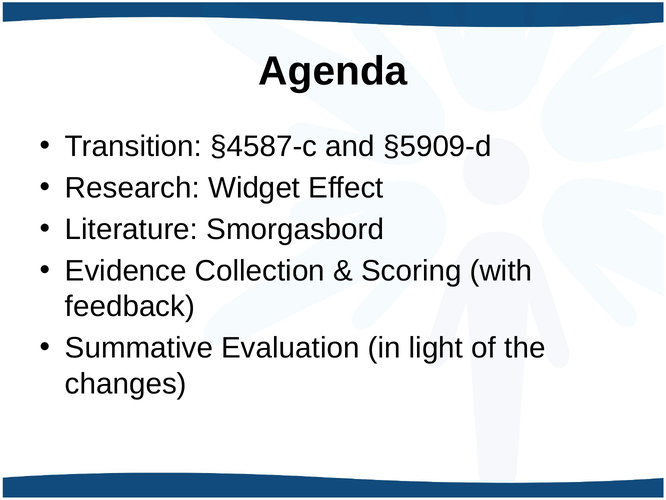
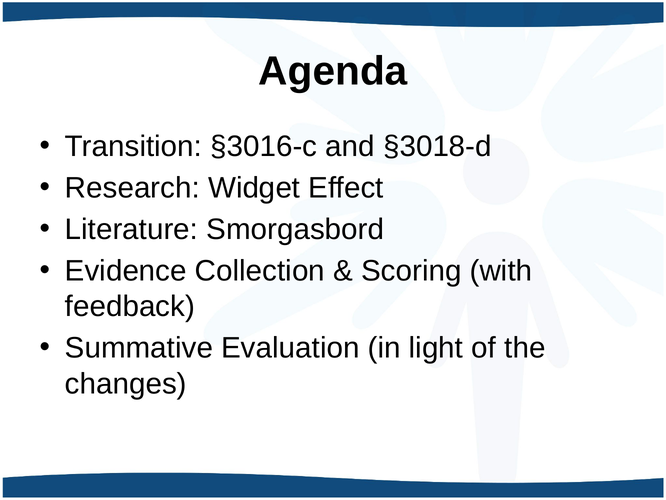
§4587-c: §4587-c -> §3016-c (264, 146)
§5909-d: §5909-d -> §3018-d (437, 146)
